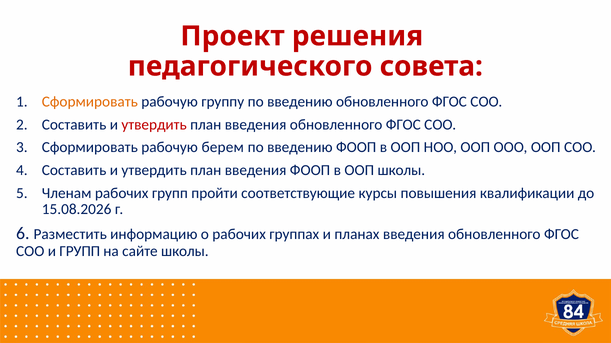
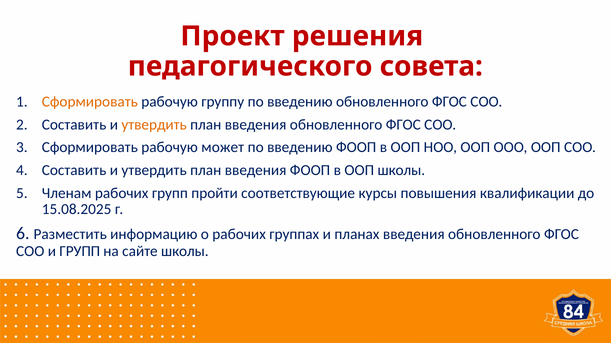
утвердить colour: red -> orange (154, 125)
берем: берем -> может (223, 148)
15.08.2026: 15.08.2026 -> 15.08.2025 (77, 210)
